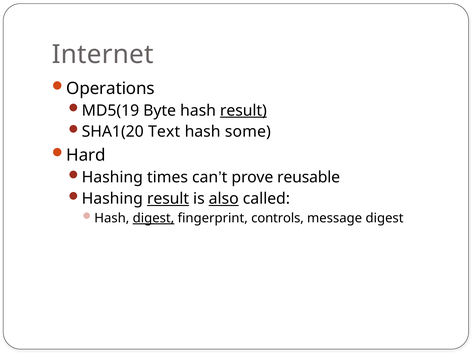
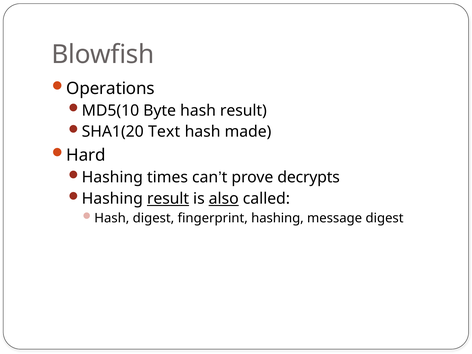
Internet: Internet -> Blowfish (103, 55)
MD5(19: MD5(19 -> MD5(10 (110, 110)
result underline: present -> none (243, 110)
some: some -> made (248, 132)
reusable: reusable -> decrypts (309, 177)
digest underline: present -> none (153, 218)
fingerprint controls: controls -> hashing (277, 218)
